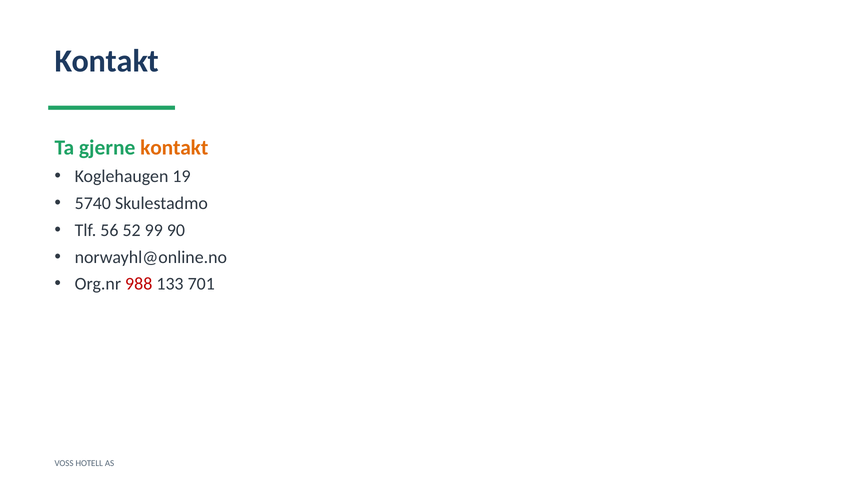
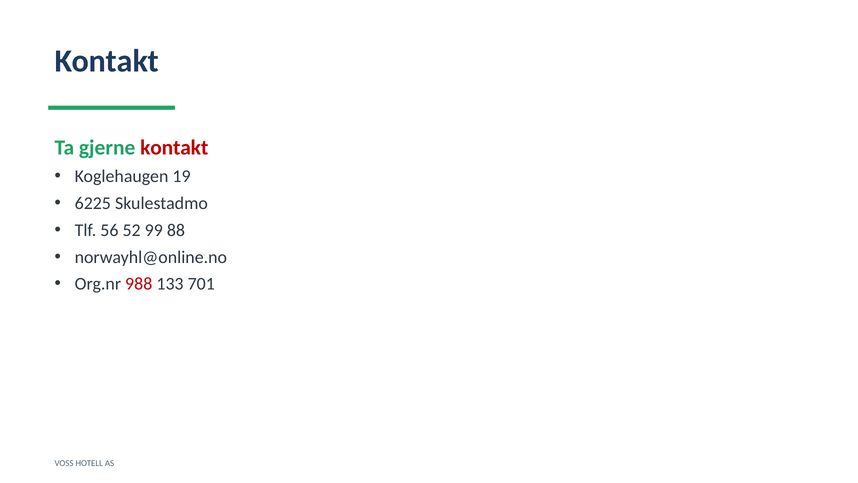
kontakt colour: orange -> red (174, 148)
5740: 5740 -> 6225 (93, 203)
90: 90 -> 88 (176, 230)
